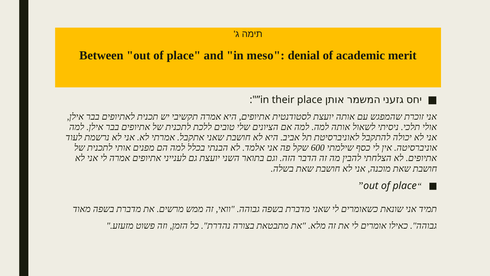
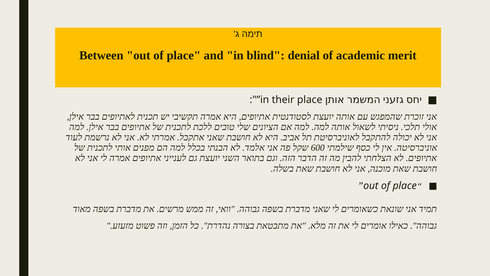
meso: meso -> blind (266, 55)
